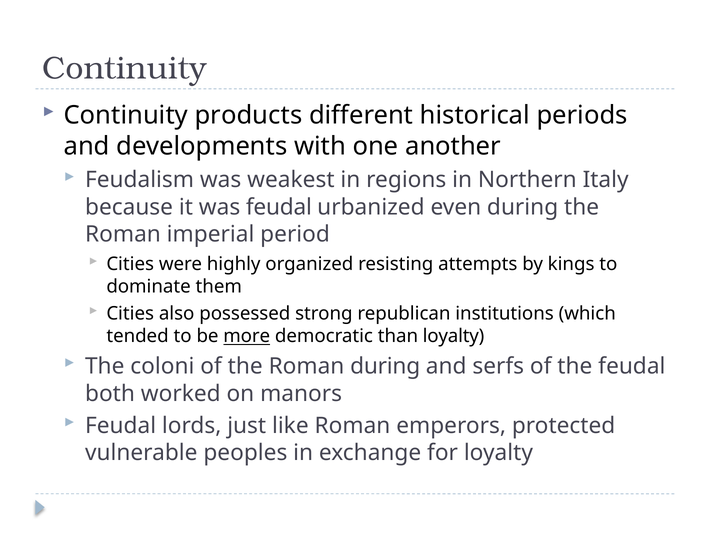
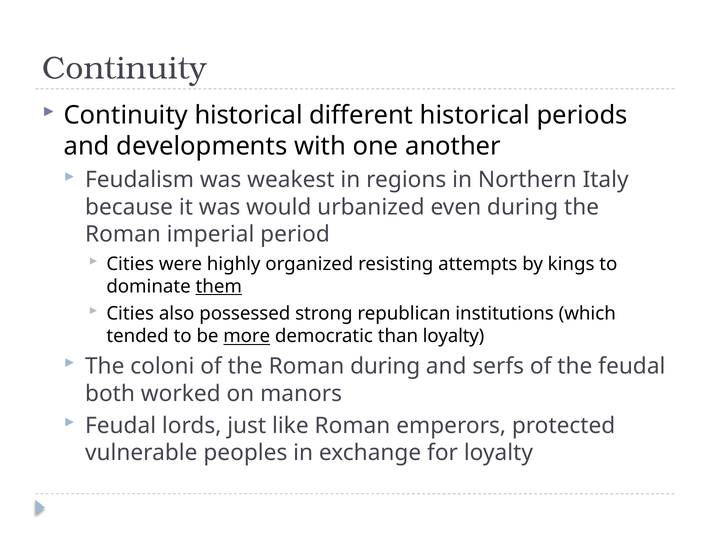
Continuity products: products -> historical (249, 115)
was feudal: feudal -> would (279, 207)
them underline: none -> present (219, 286)
